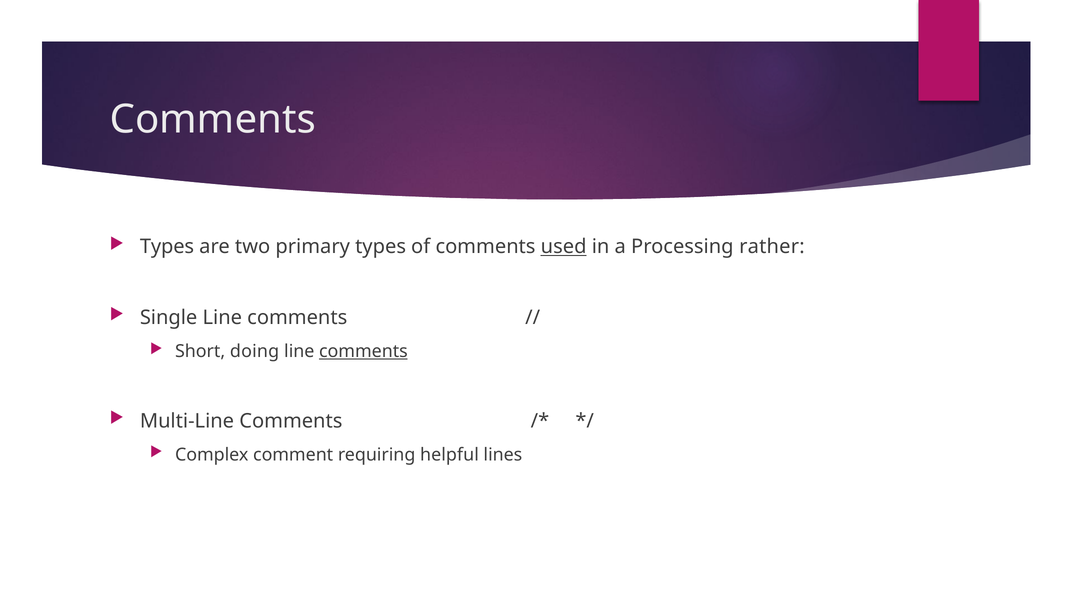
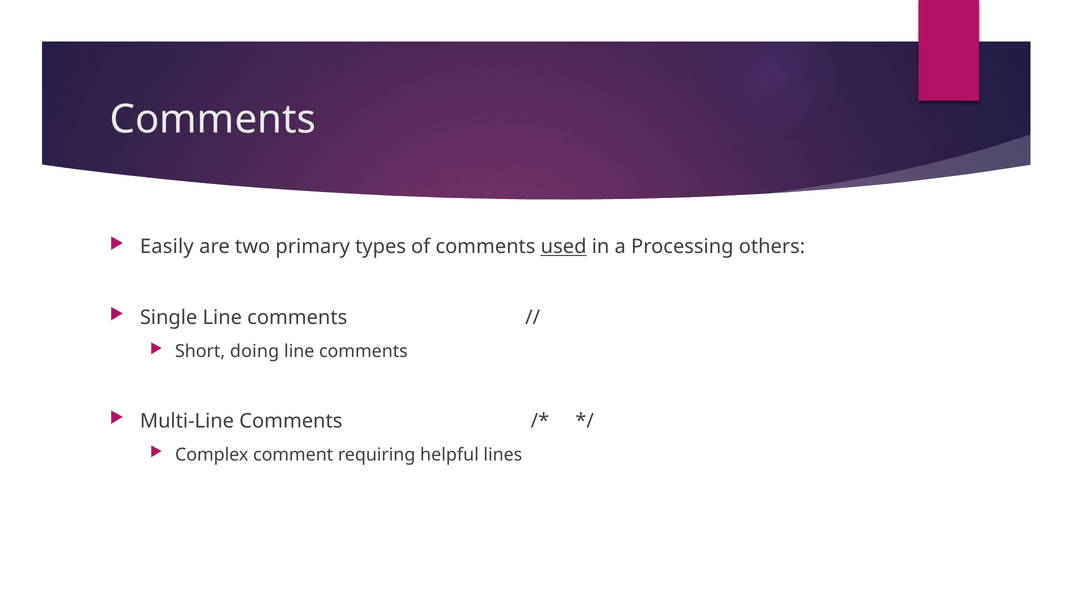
Types: Types -> Easily (167, 247)
rather: rather -> others (772, 247)
comments underline: present -> none (363, 351)
